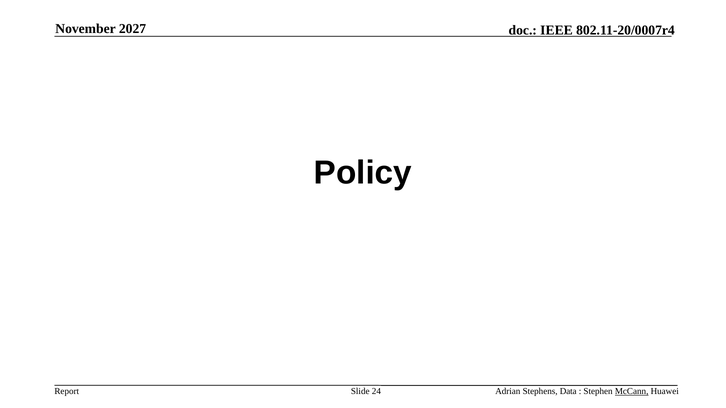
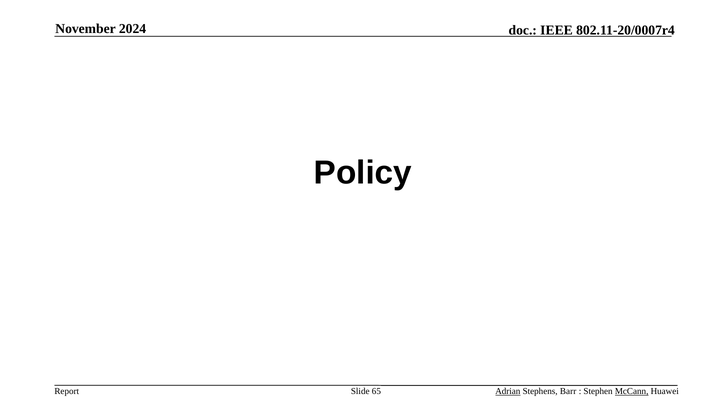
2027: 2027 -> 2024 (133, 29)
24: 24 -> 65 (376, 392)
Adrian underline: none -> present (508, 392)
Data: Data -> Barr (568, 392)
